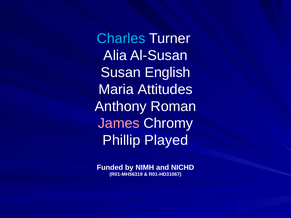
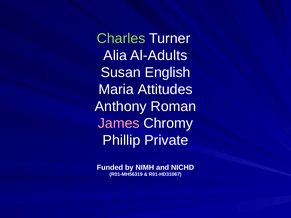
Charles colour: light blue -> light green (121, 39)
Al-Susan: Al-Susan -> Al-Adults (159, 56)
Played: Played -> Private (166, 140)
